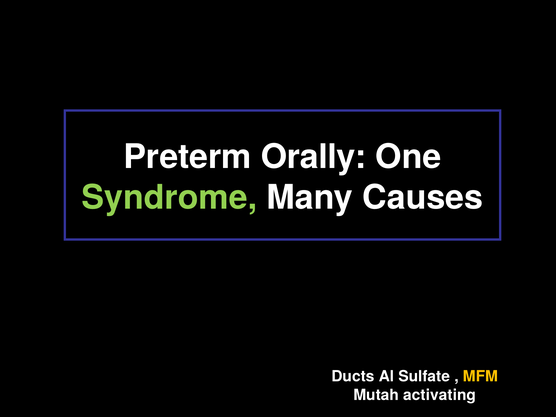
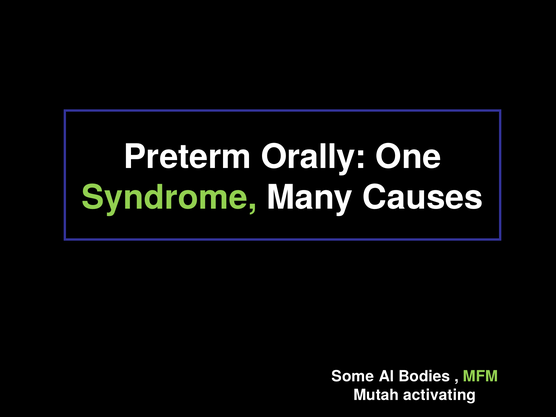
Ducts: Ducts -> Some (353, 377)
Sulfate: Sulfate -> Bodies (424, 377)
MFM colour: yellow -> light green (481, 377)
